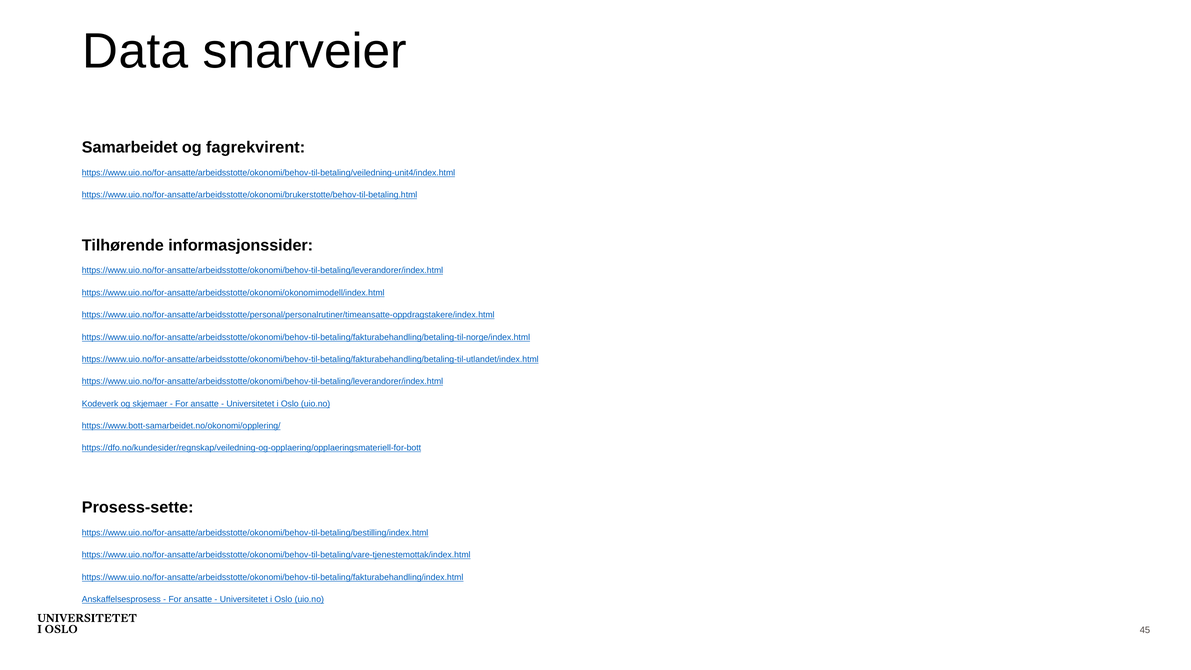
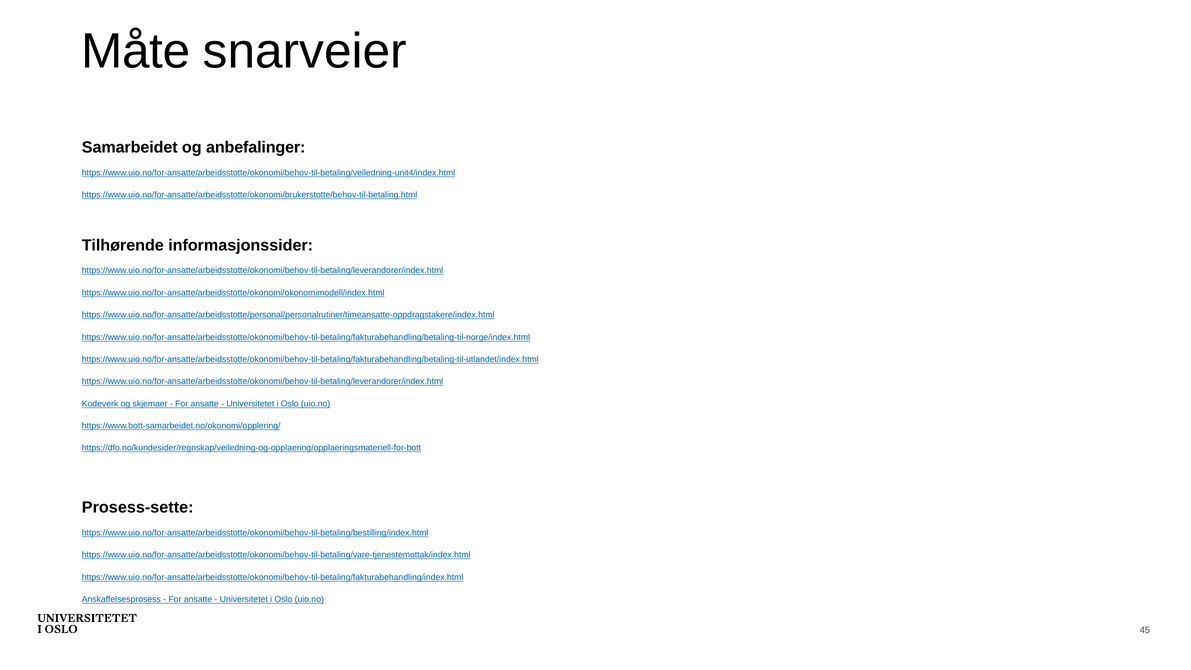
Data: Data -> Måte (136, 51)
fagrekvirent: fagrekvirent -> anbefalinger (256, 147)
